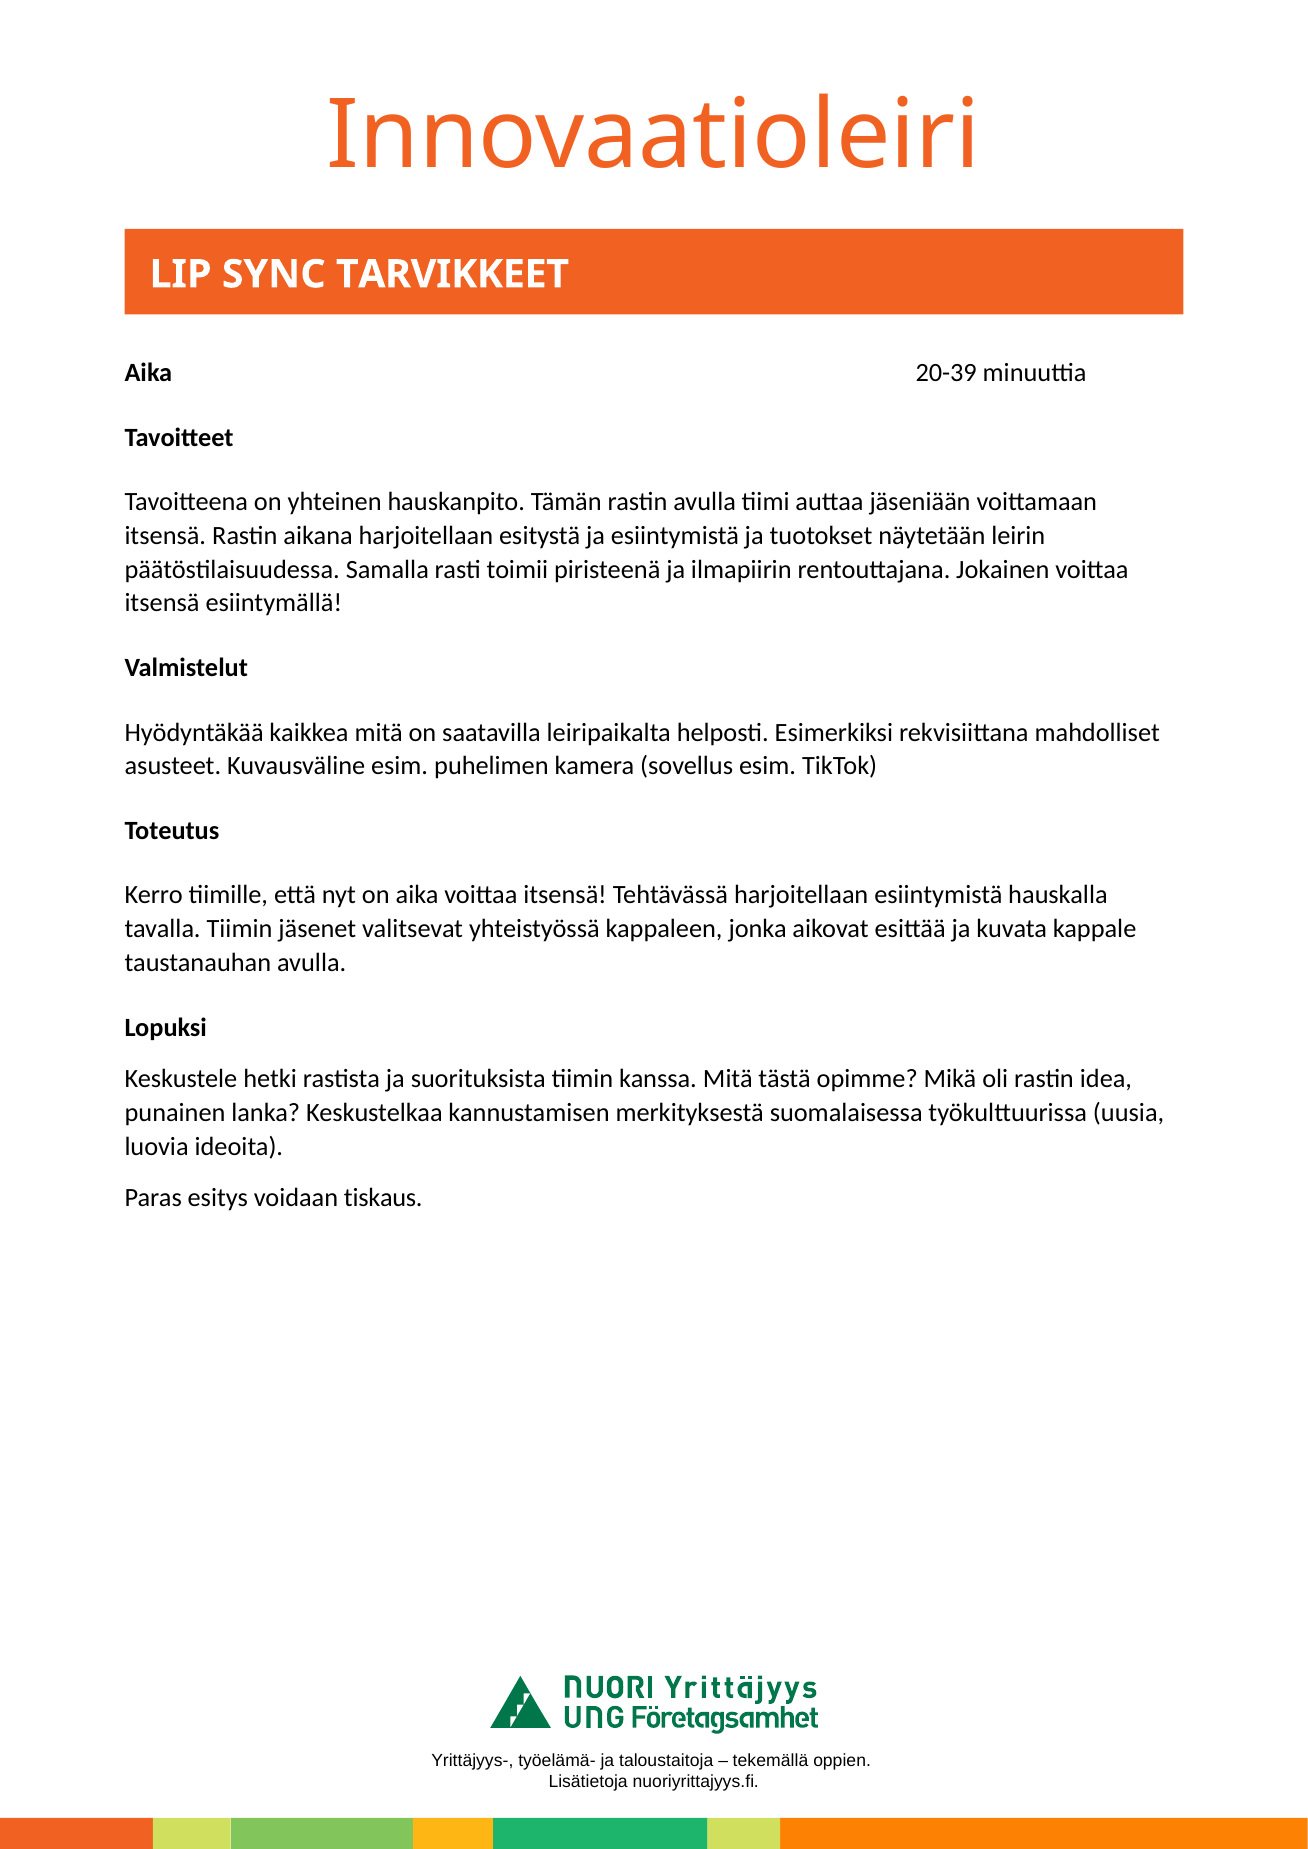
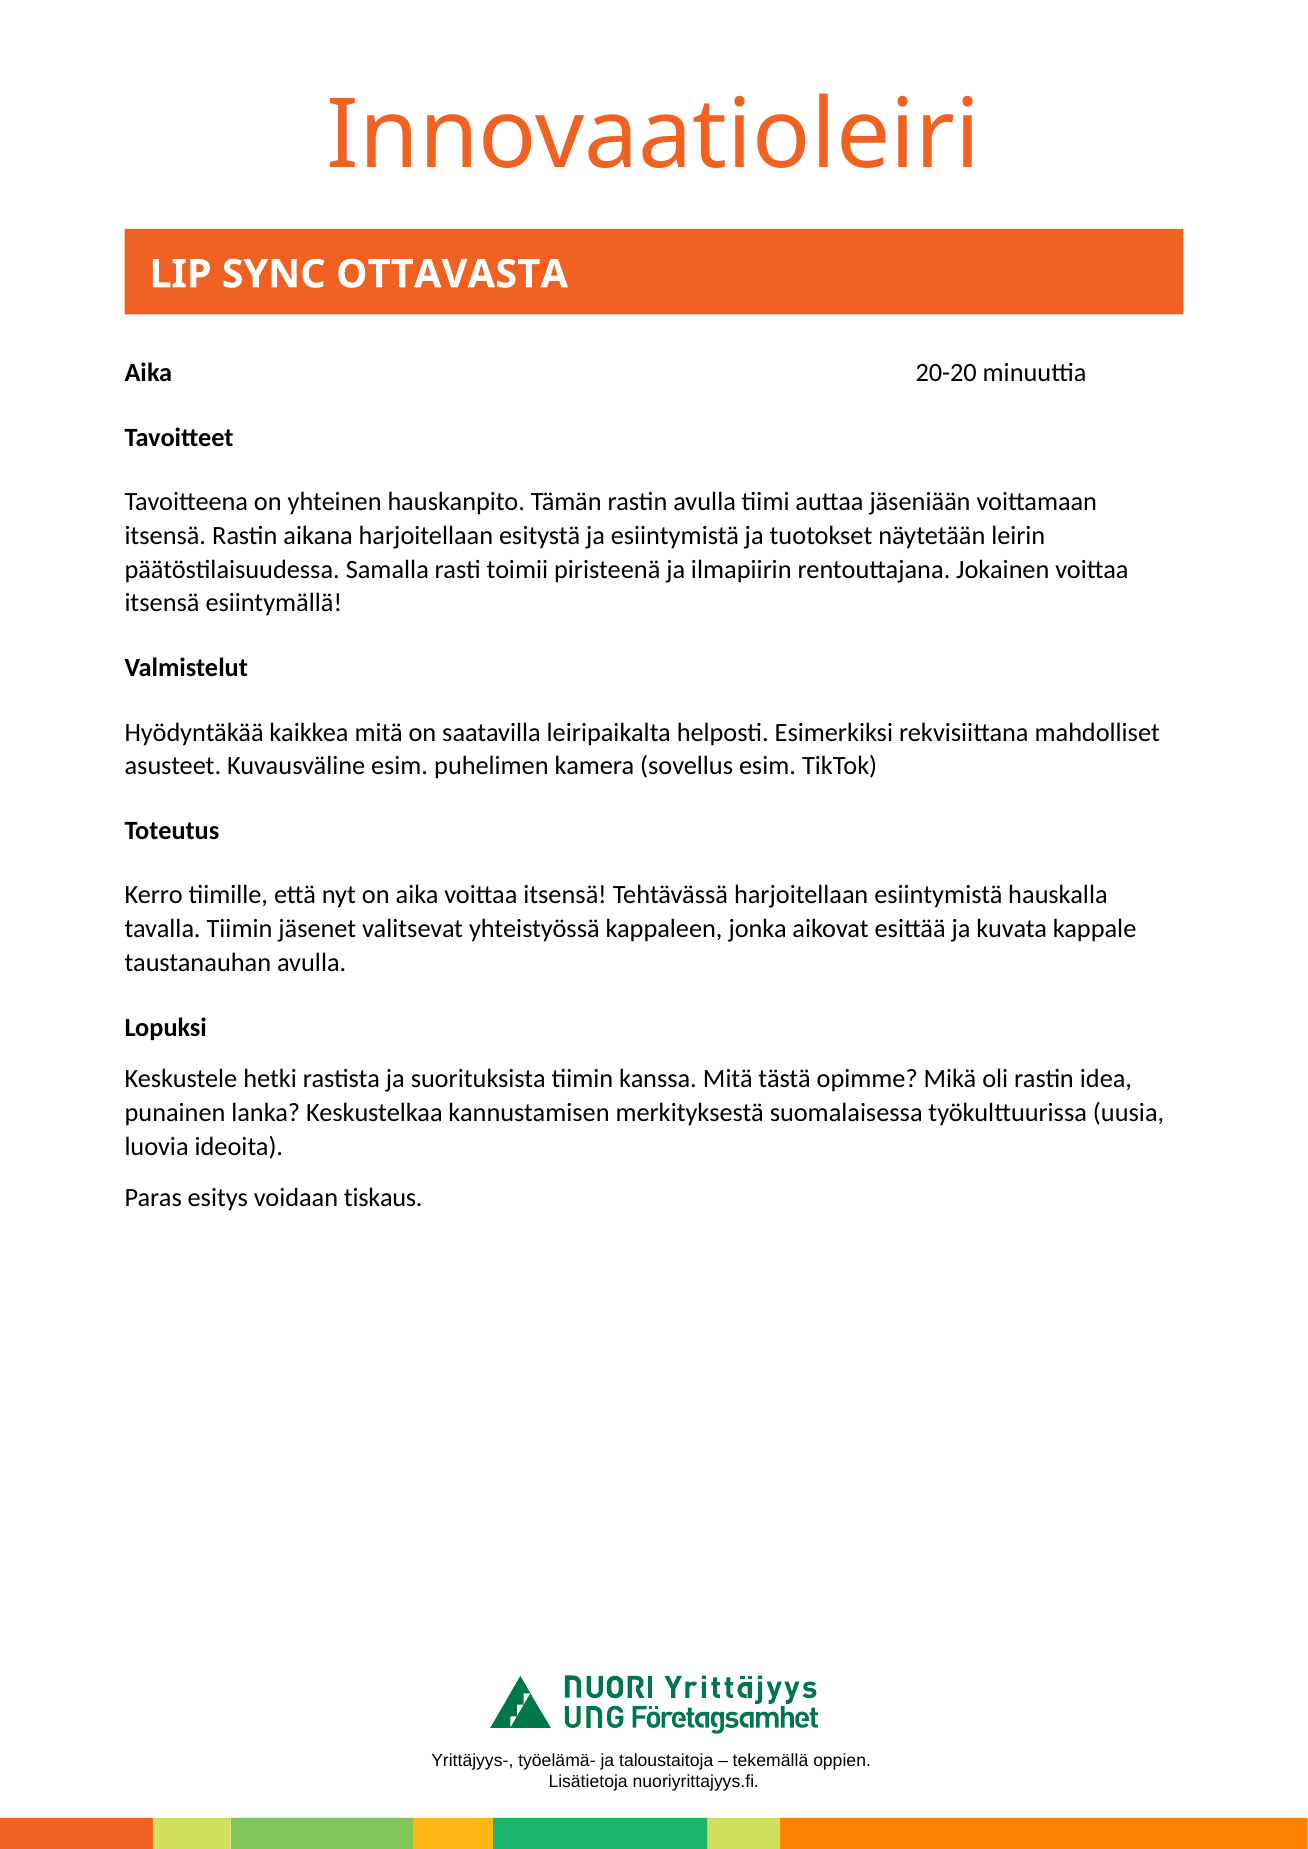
TARVIKKEET: TARVIKKEET -> OTTAVASTA (452, 274)
20-39: 20-39 -> 20-20 (946, 373)
